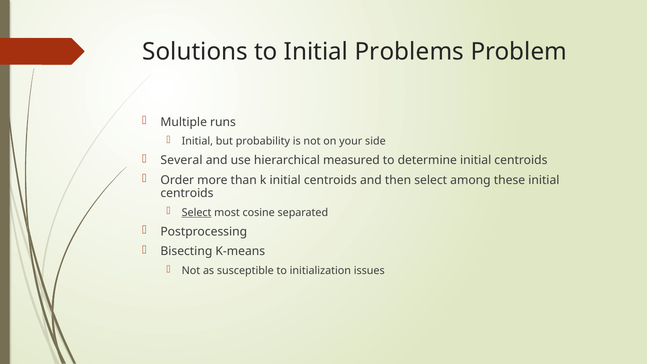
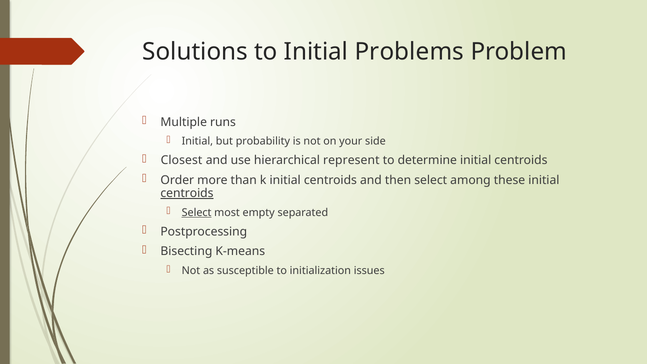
Several: Several -> Closest (181, 160)
measured: measured -> represent (351, 160)
centroids underline: none -> present (187, 193)
cosine: cosine -> empty (259, 212)
